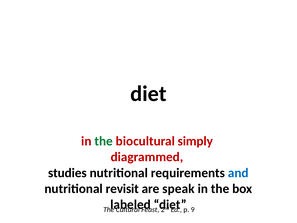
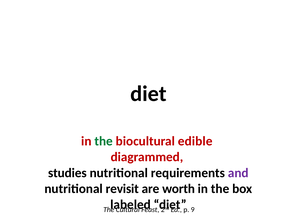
simply: simply -> edible (195, 141)
and colour: blue -> purple (238, 173)
speak: speak -> worth (179, 189)
